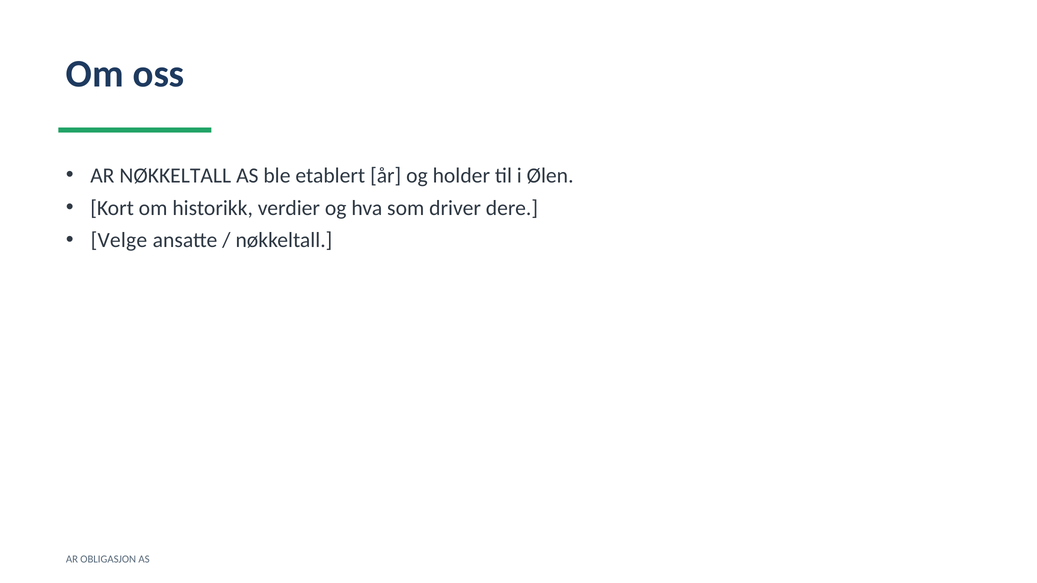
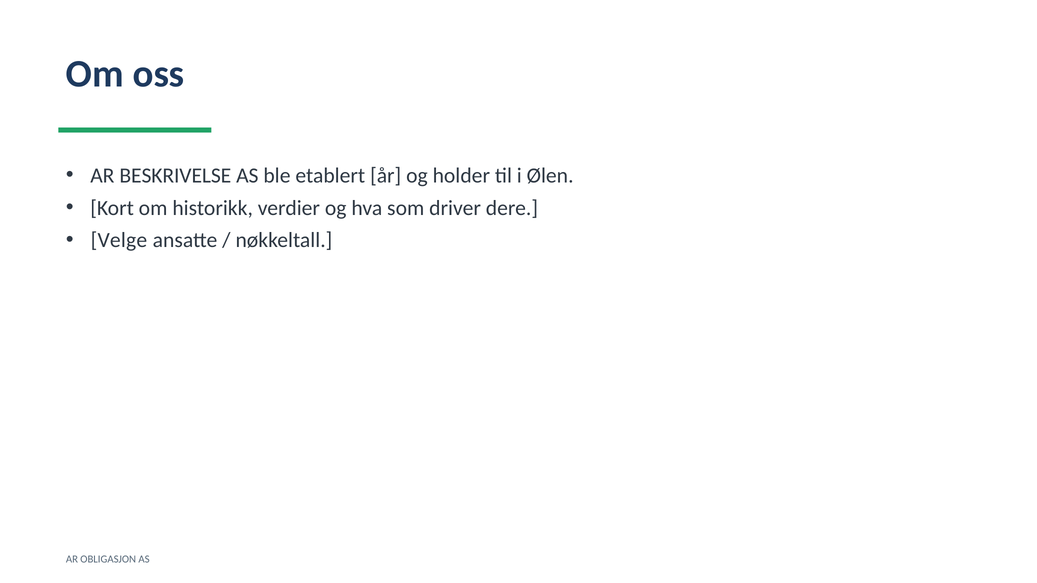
AR NØKKELTALL: NØKKELTALL -> BESKRIVELSE (175, 176)
